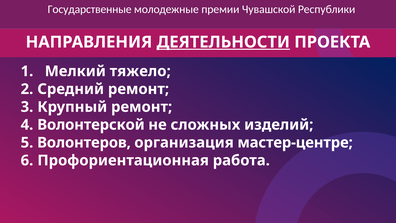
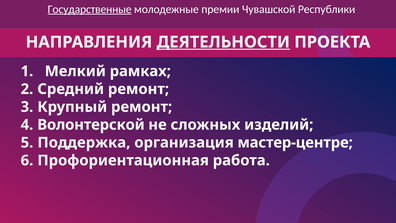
Государственные underline: none -> present (90, 9)
тяжело: тяжело -> рамках (140, 71)
Волонтеров: Волонтеров -> Поддержка (84, 142)
